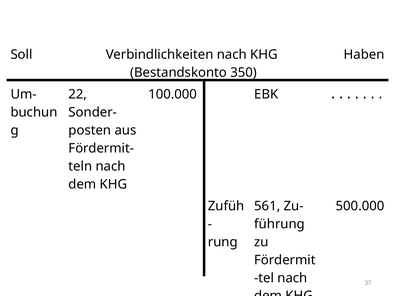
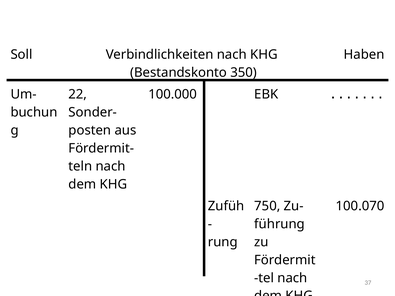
561: 561 -> 750 (267, 206)
500.000: 500.000 -> 100.070 (360, 206)
